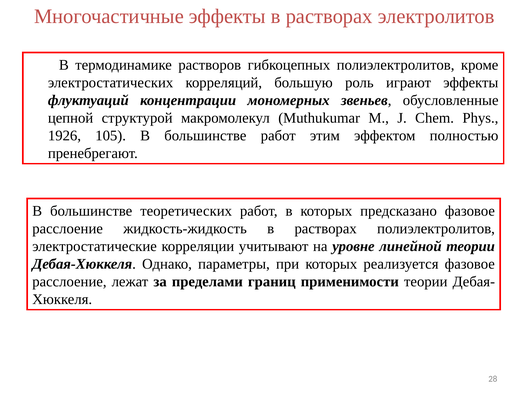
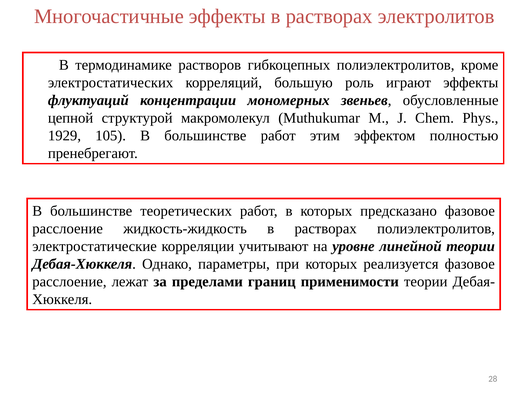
1926: 1926 -> 1929 (64, 136)
